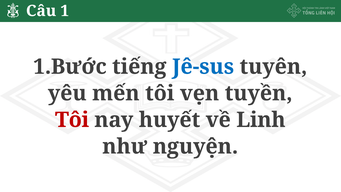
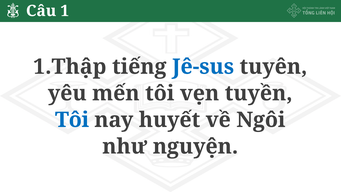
1.Bước: 1.Bước -> 1.Thập (70, 67)
Tôi colour: red -> blue (72, 120)
Linh: Linh -> Ngôi (261, 120)
